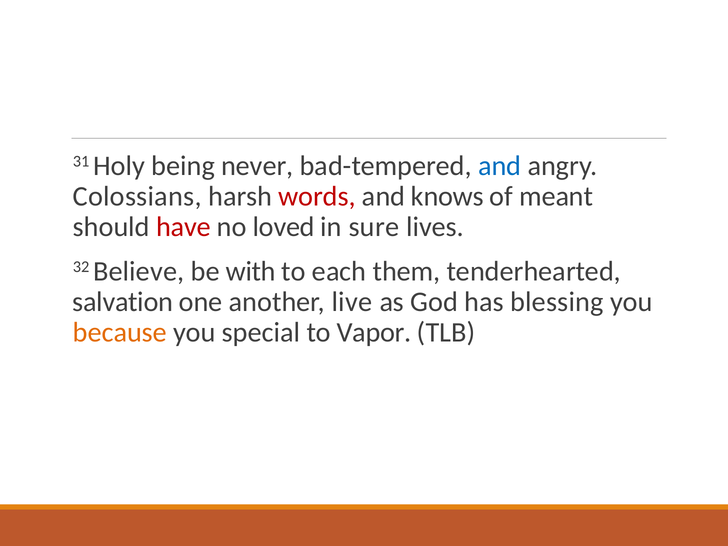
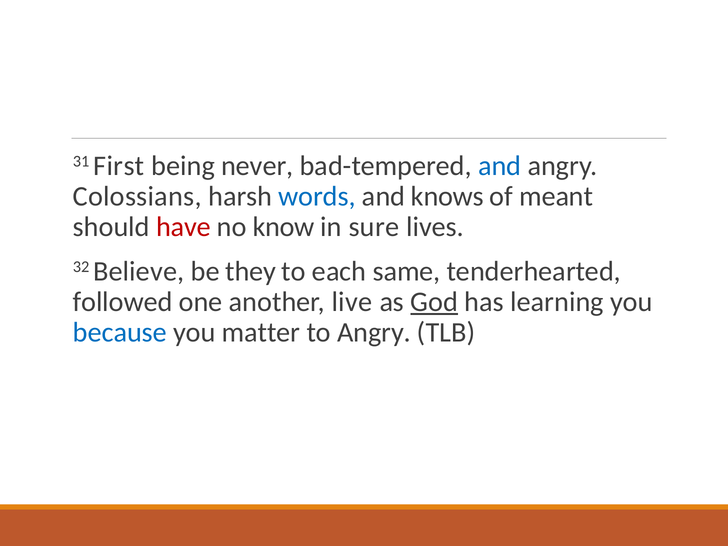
Holy: Holy -> First (119, 166)
words colour: red -> blue (317, 196)
loved: loved -> know (284, 227)
with: with -> they (251, 271)
them: them -> same (407, 271)
salvation: salvation -> followed (123, 302)
God underline: none -> present (434, 302)
blessing: blessing -> learning (557, 302)
because colour: orange -> blue (120, 332)
special: special -> matter (261, 332)
to Vapor: Vapor -> Angry (374, 332)
